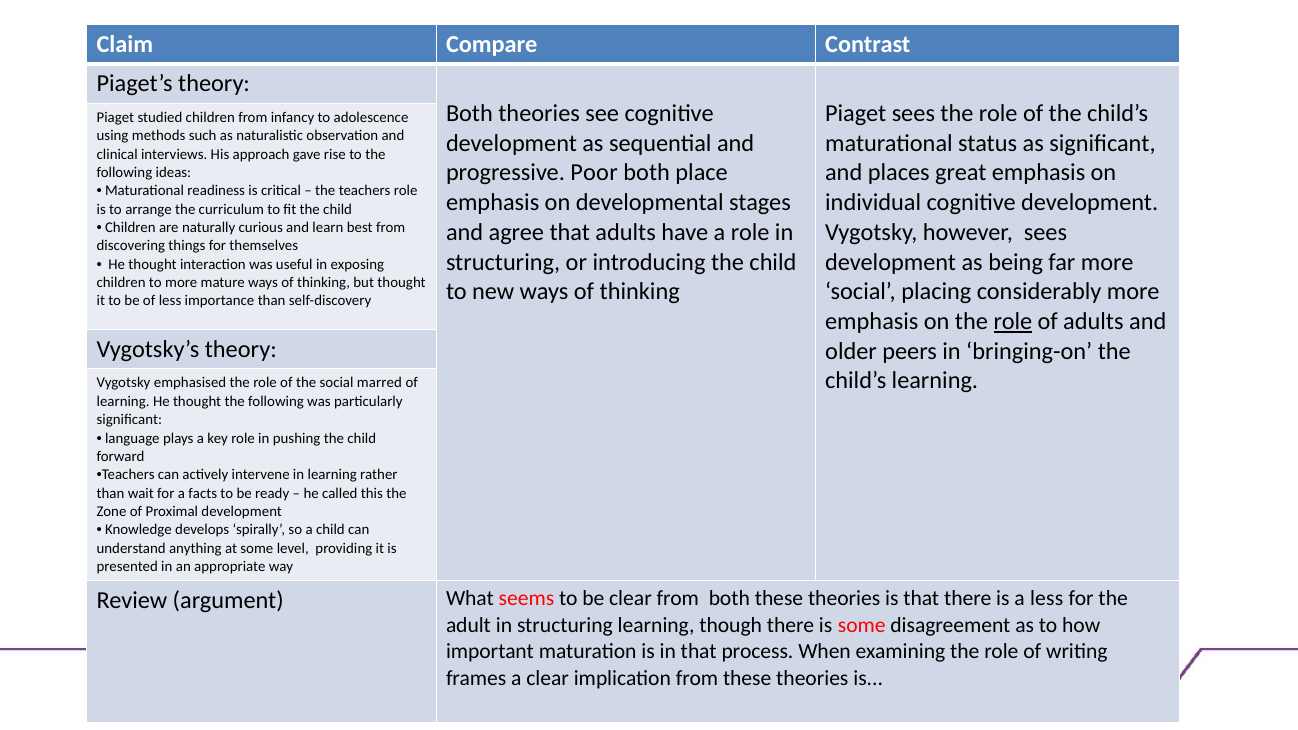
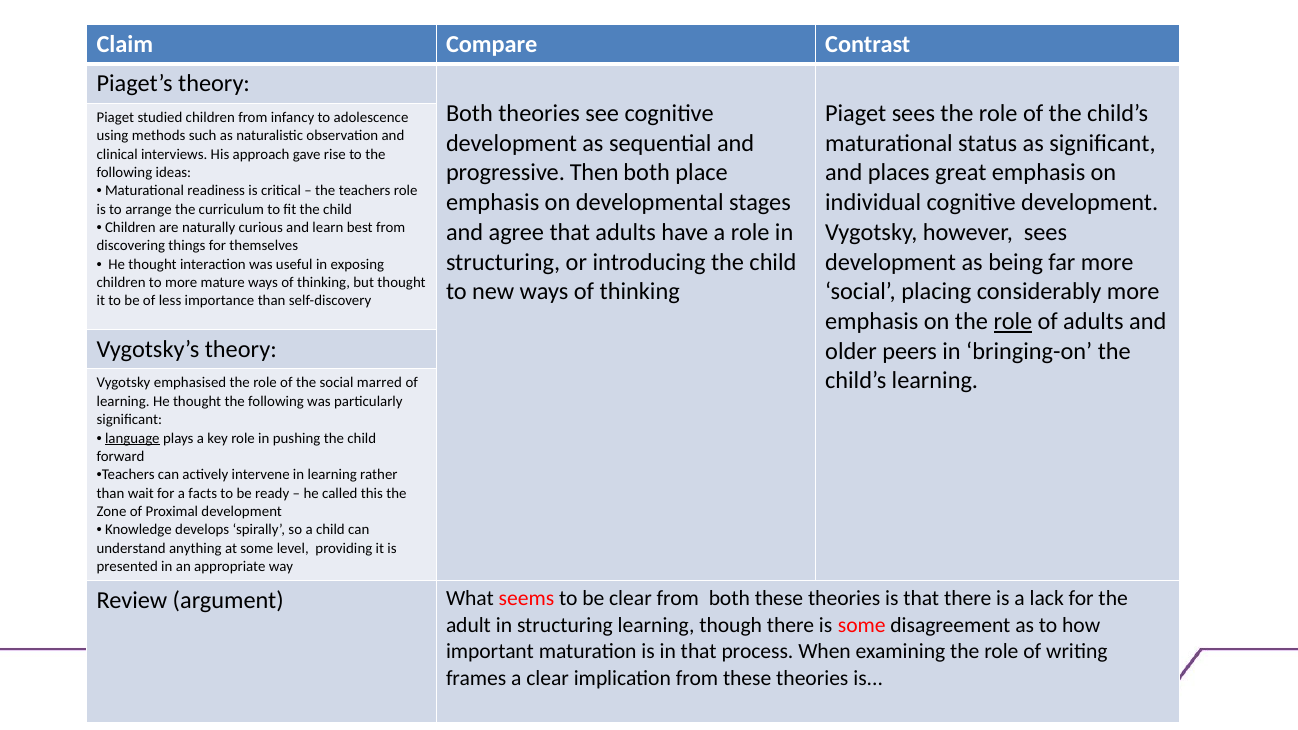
Poor: Poor -> Then (594, 173)
language underline: none -> present (132, 438)
a less: less -> lack (1047, 599)
